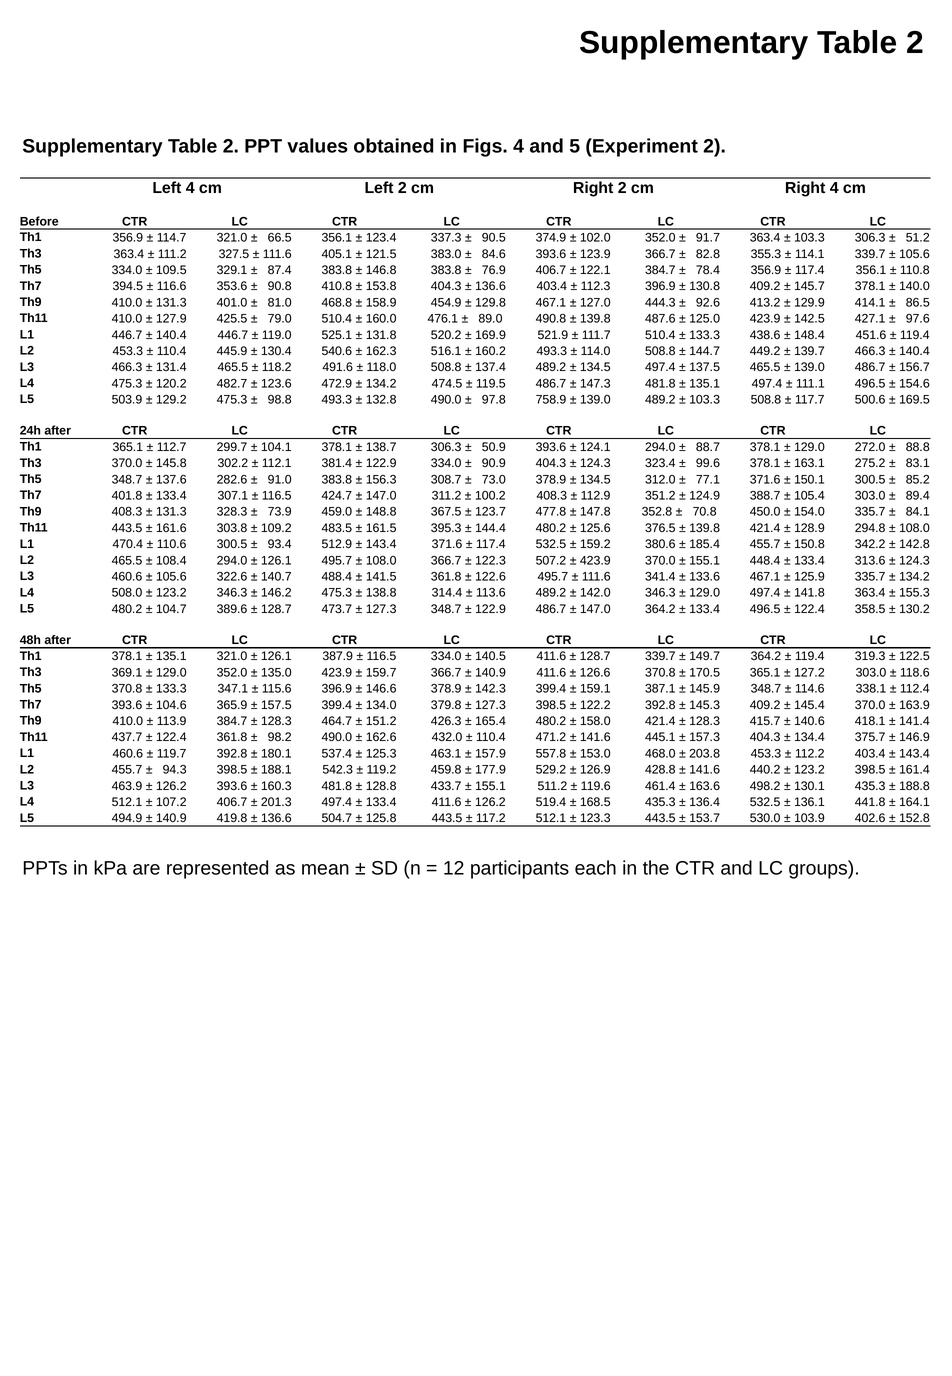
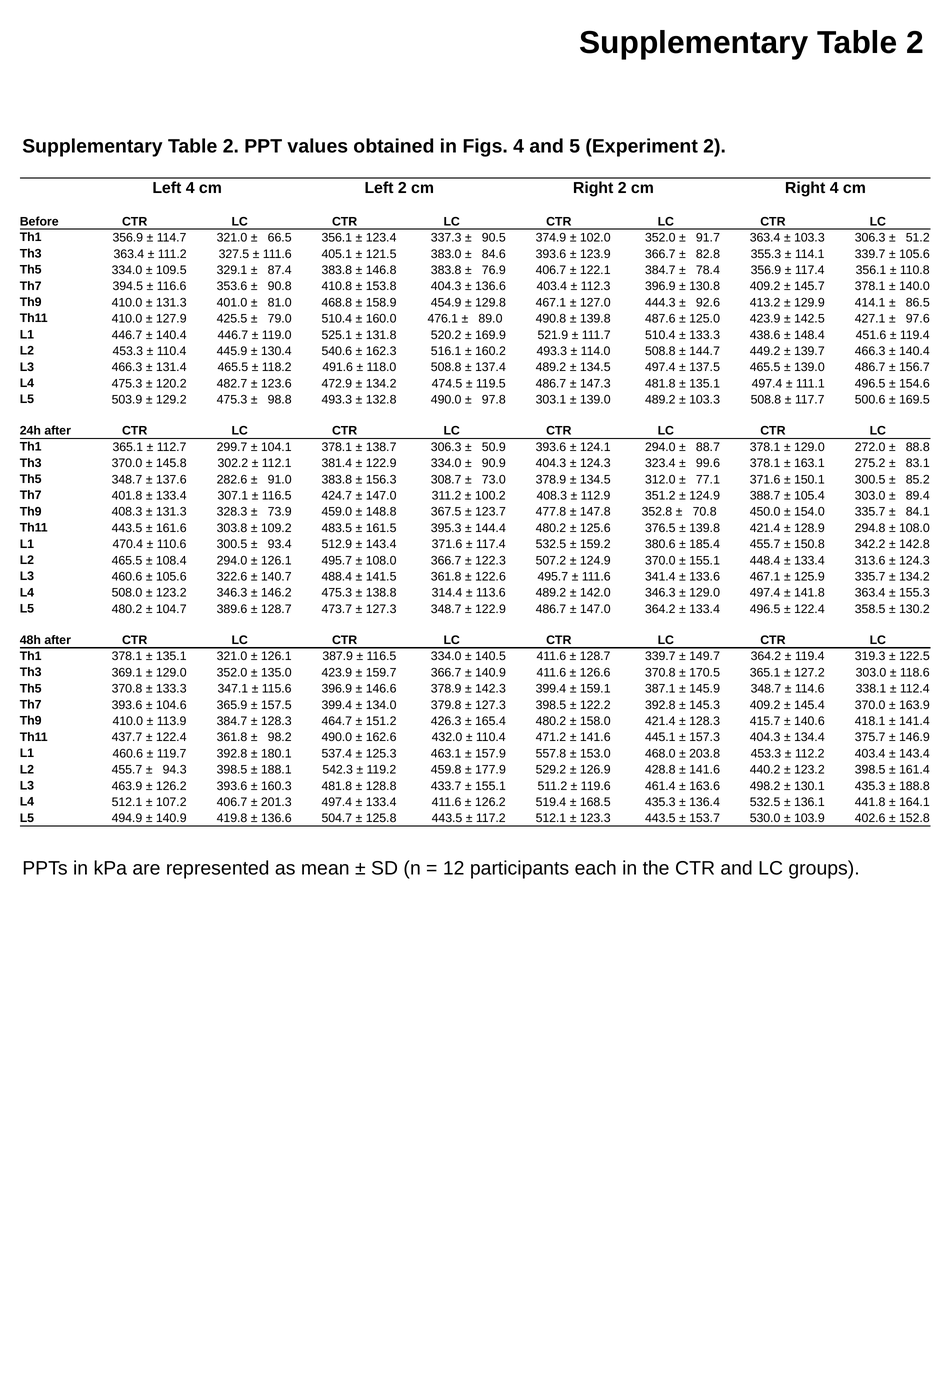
758.9: 758.9 -> 303.1 (551, 400)
423.9: 423.9 -> 124.9 (595, 560)
